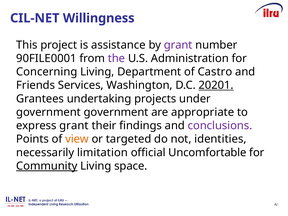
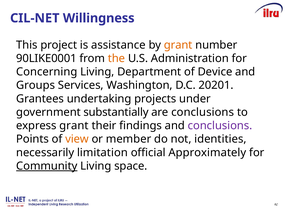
grant colour: purple -> orange (178, 45)
90FILE0001: 90FILE0001 -> 90LIKE0001 (46, 58)
the colour: purple -> orange (116, 58)
Castro: Castro -> Device (215, 72)
Friends: Friends -> Groups (36, 85)
20201 underline: present -> none (216, 85)
government government: government -> substantially (116, 112)
are appropriate: appropriate -> conclusions (203, 112)
targeted: targeted -> member (129, 139)
Uncomfortable: Uncomfortable -> Approximately (207, 153)
